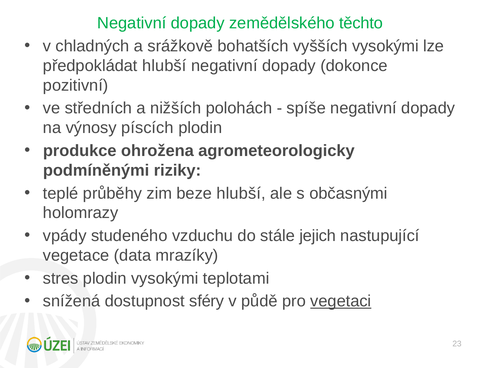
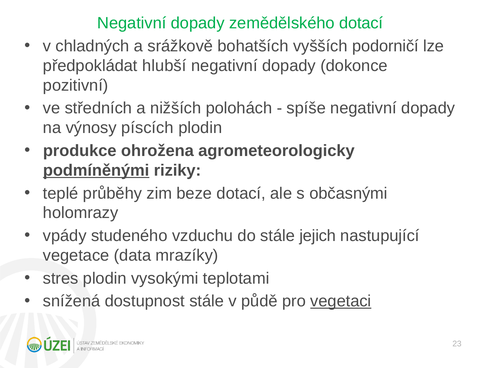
zemědělského těchto: těchto -> dotací (361, 23)
vyšších vysokými: vysokými -> podorničí (385, 46)
podmíněnými underline: none -> present (96, 171)
beze hlubší: hlubší -> dotací (241, 193)
dostupnost sféry: sféry -> stále (207, 301)
